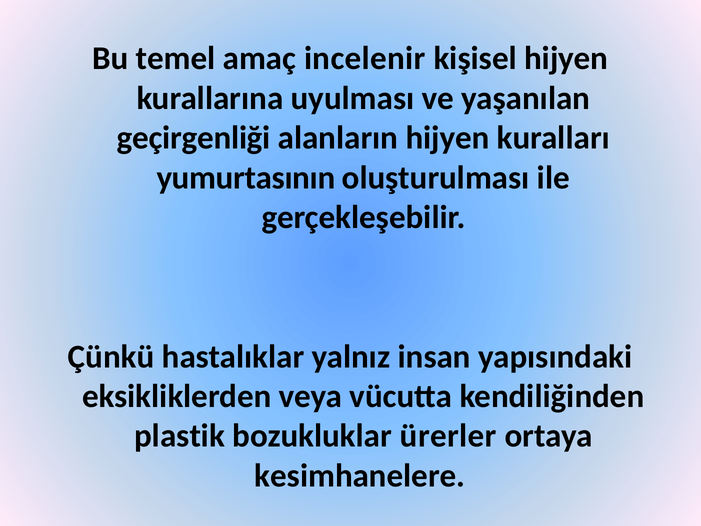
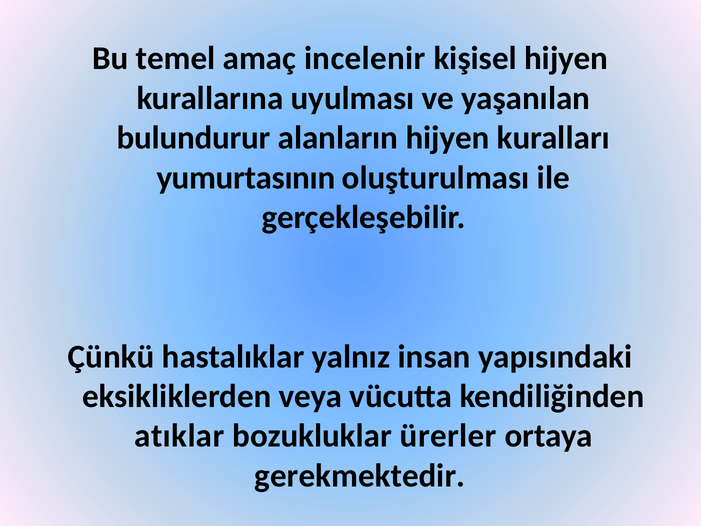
geçirgenliği: geçirgenliği -> bulundurur (194, 138)
plastik: plastik -> atıklar (179, 436)
kesimhanelere: kesimhanelere -> gerekmektedir (360, 476)
